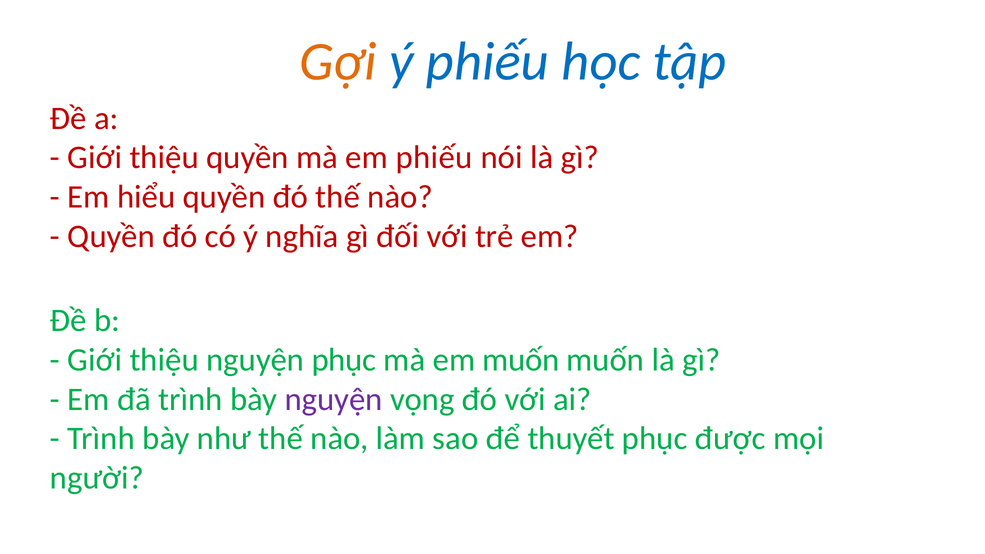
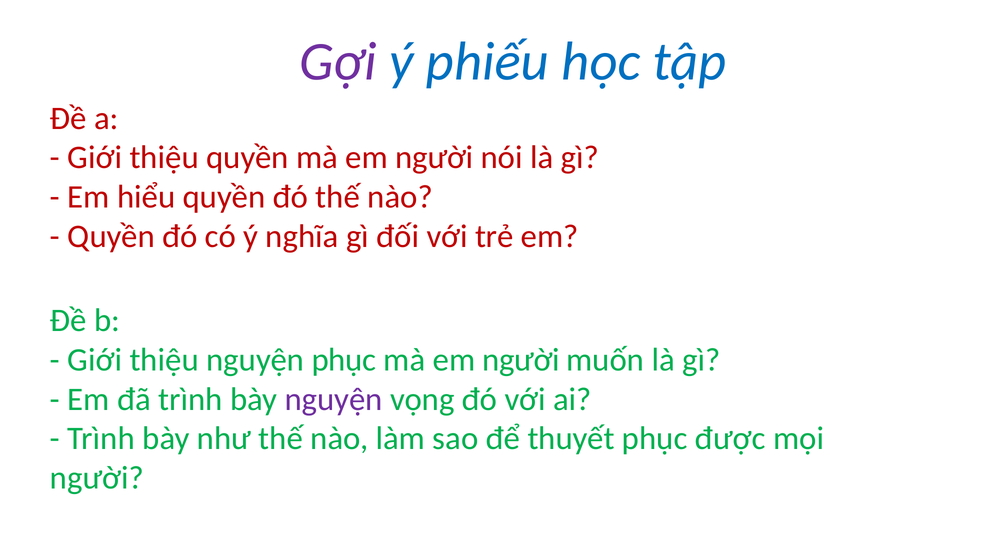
Gợi colour: orange -> purple (338, 62)
quyền mà em phiếu: phiếu -> người (434, 158)
muốn: muốn -> người (521, 360)
